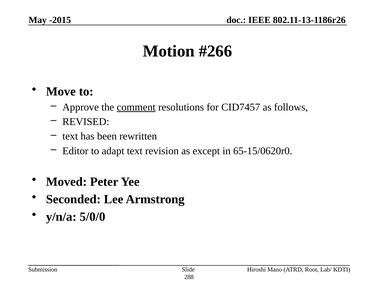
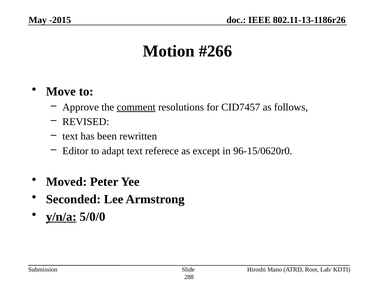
revision: revision -> referece (162, 151)
65-15/0620r0: 65-15/0620r0 -> 96-15/0620r0 (263, 151)
y/n/a underline: none -> present (61, 217)
